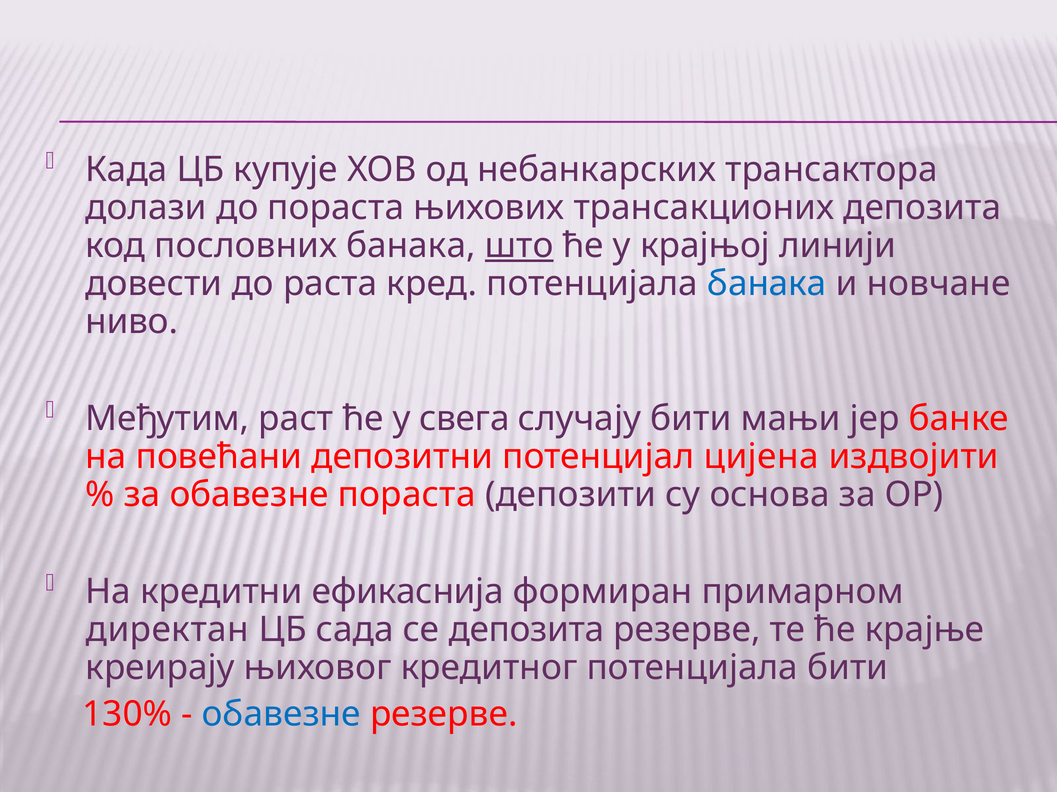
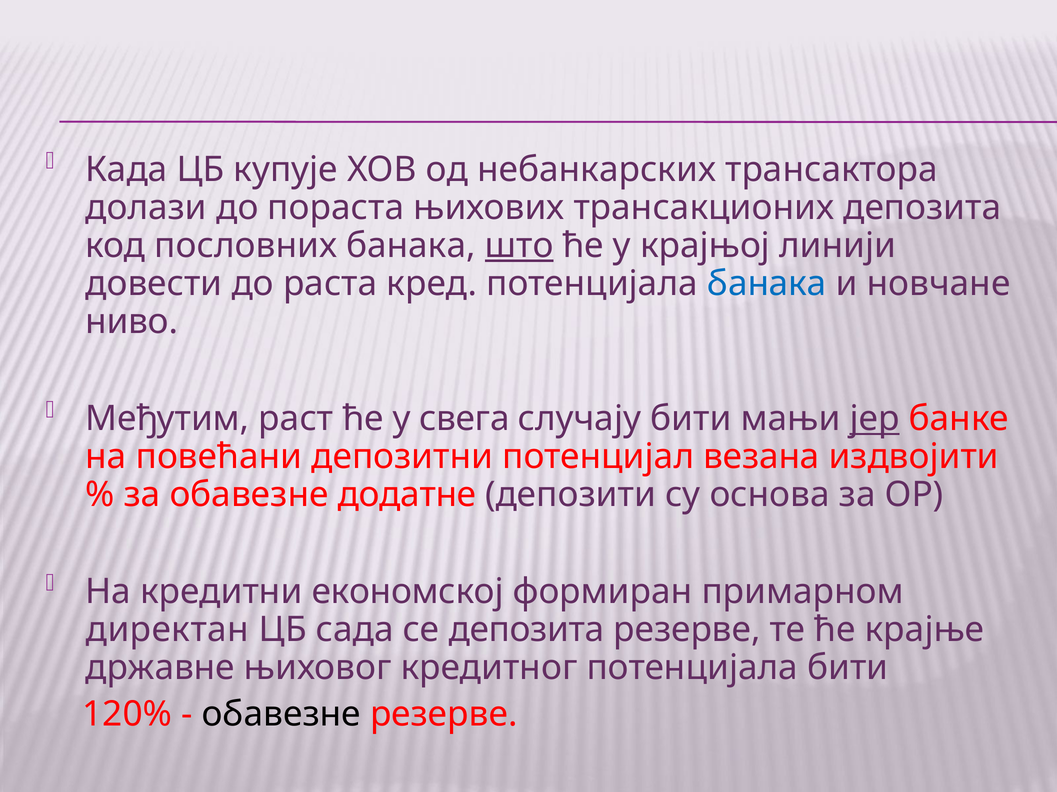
јер underline: none -> present (875, 419)
цијена: цијена -> везана (761, 457)
обавезне пораста: пораста -> додатне (407, 495)
ефикаснија: ефикаснија -> економској (408, 592)
креирају: креирају -> државне (160, 668)
130%: 130% -> 120% (127, 715)
обавезне colour: blue -> black (281, 715)
